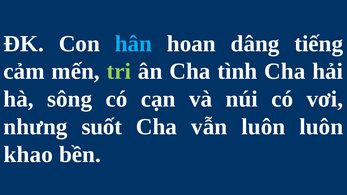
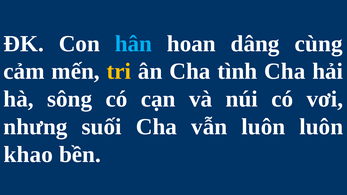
tiếng: tiếng -> cùng (319, 44)
tri colour: light green -> yellow (119, 71)
suốt: suốt -> suối (102, 127)
